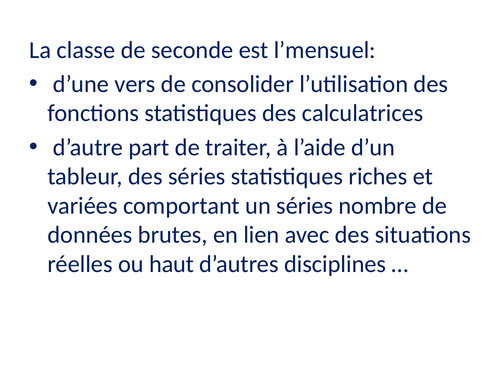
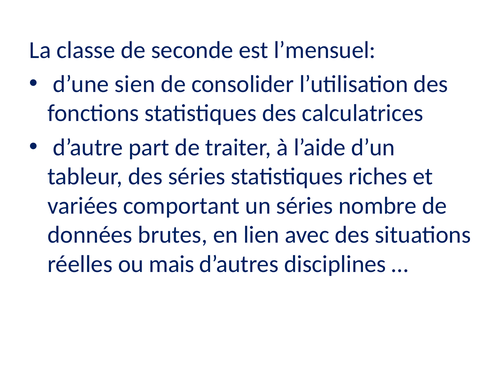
vers: vers -> sien (135, 84)
haut: haut -> mais (172, 264)
